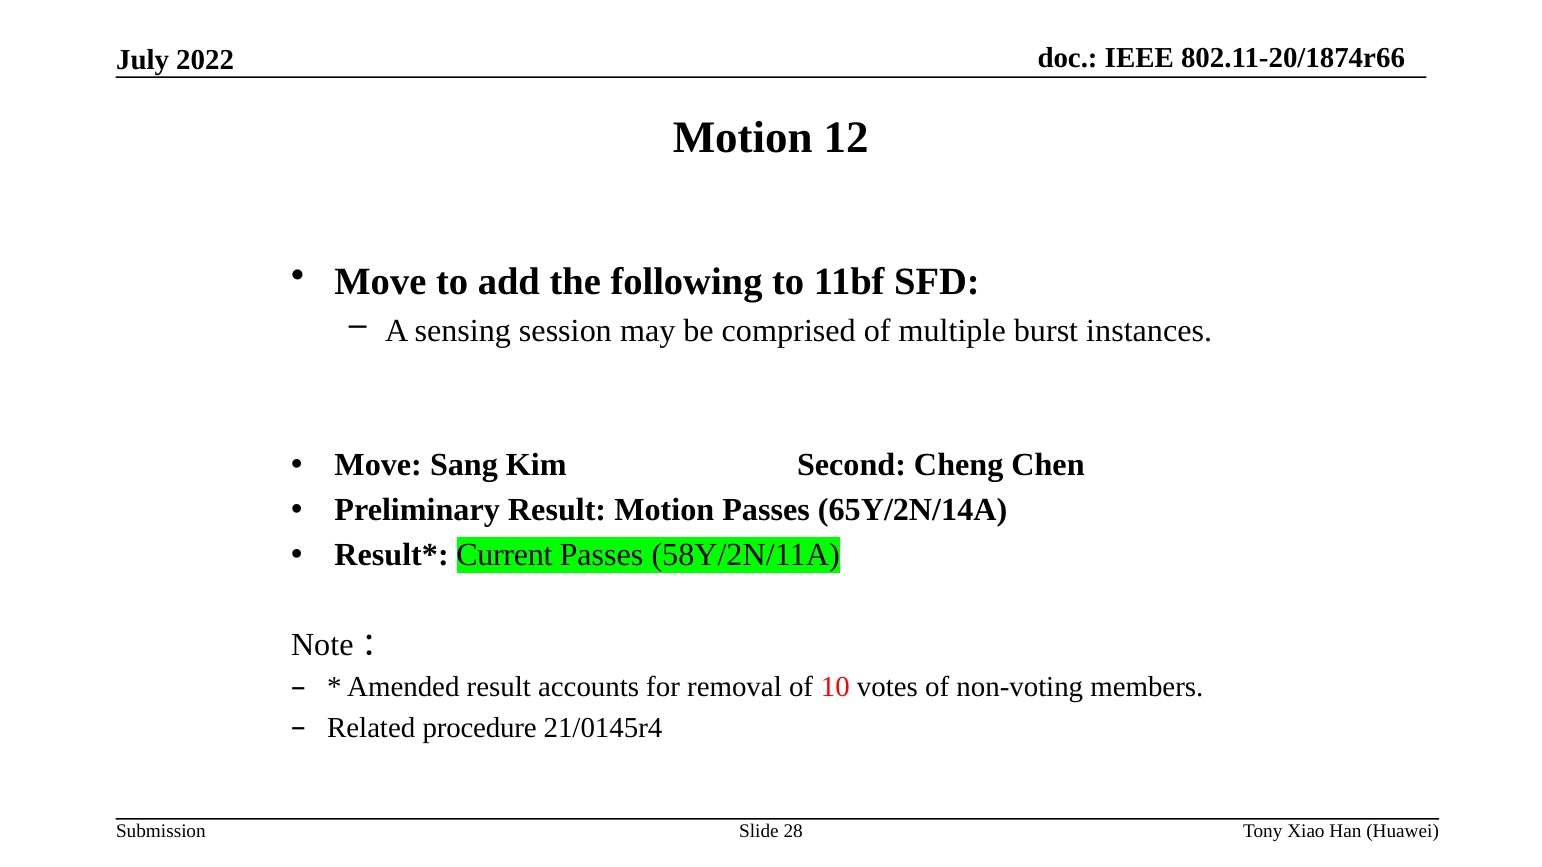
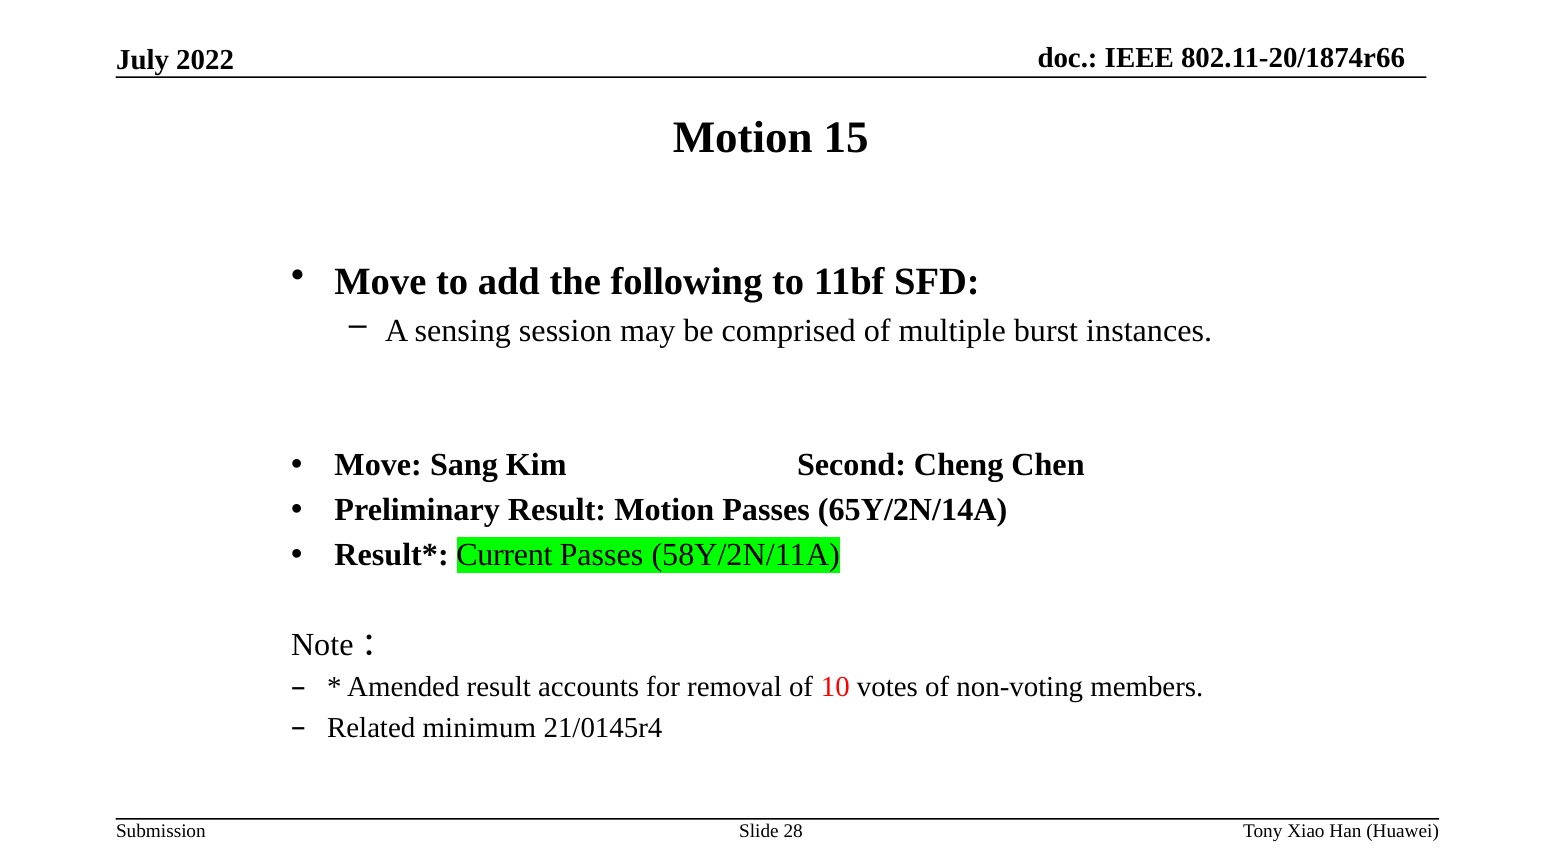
12: 12 -> 15 (846, 138)
procedure: procedure -> minimum (479, 728)
